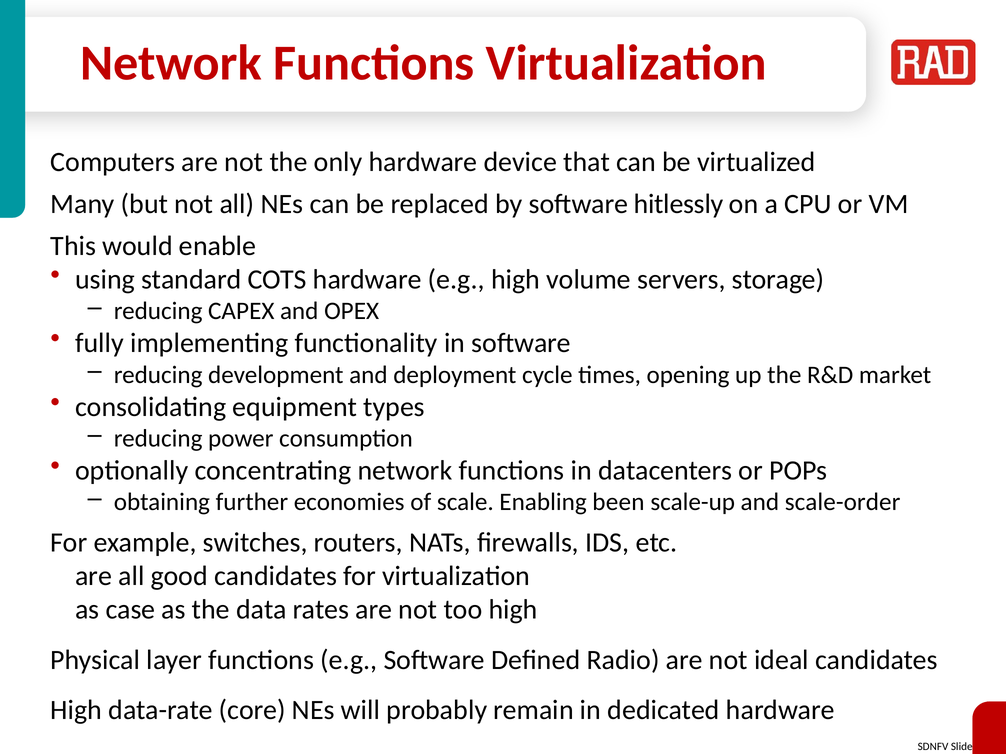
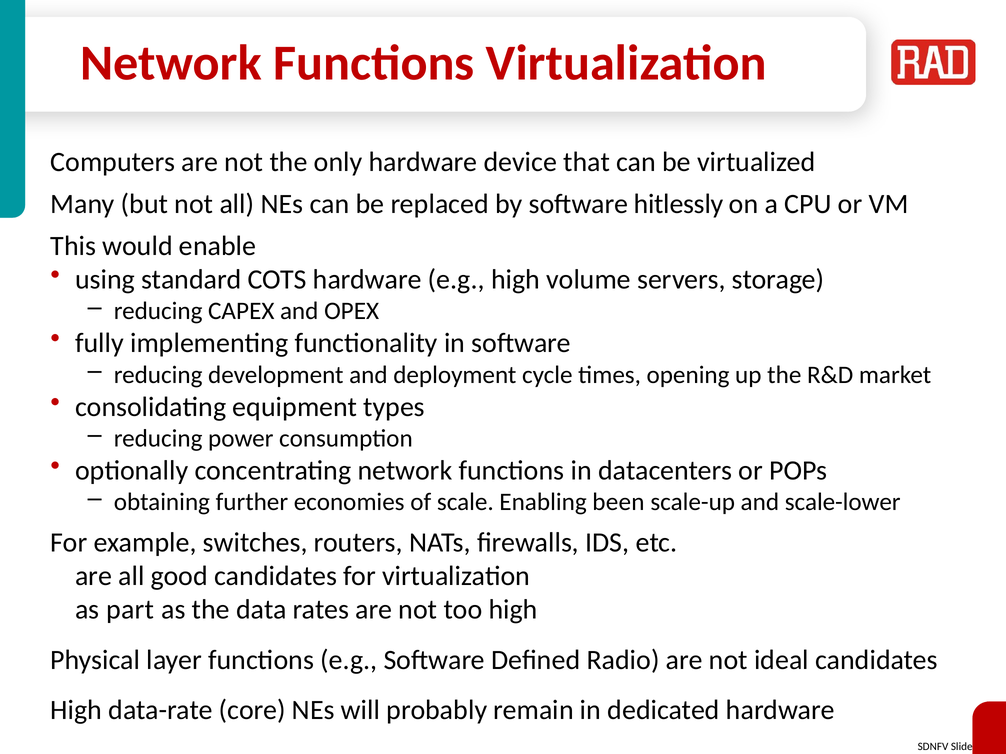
scale-order: scale-order -> scale-lower (843, 502)
case: case -> part (130, 610)
